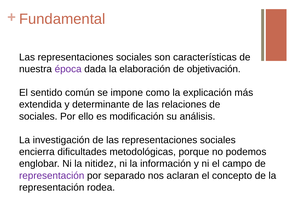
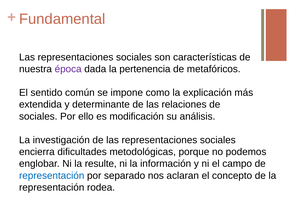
elaboración: elaboración -> pertenencia (145, 69)
objetivación: objetivación -> metafóricos (214, 69)
nitidez: nitidez -> resulte (101, 164)
representación colour: purple -> blue (52, 176)
